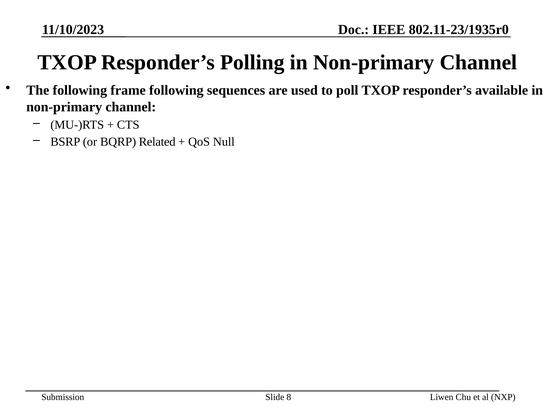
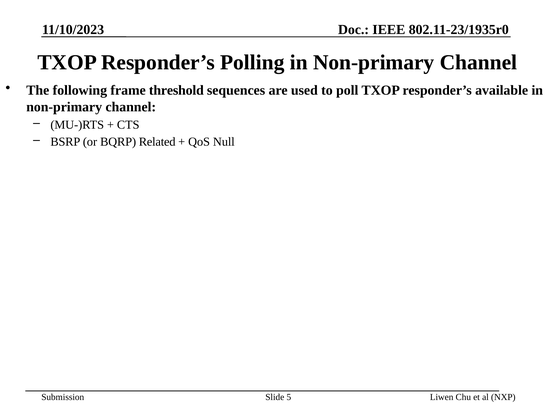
frame following: following -> threshold (176, 90)
8: 8 -> 5 (289, 397)
